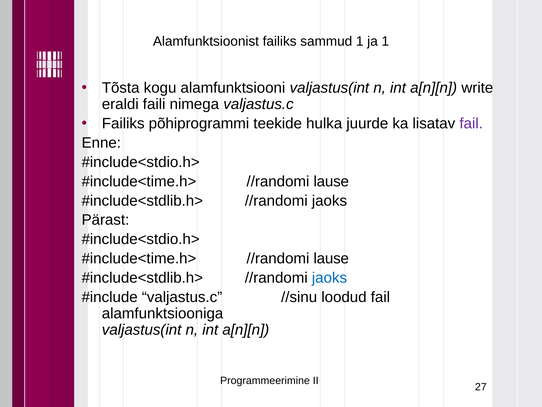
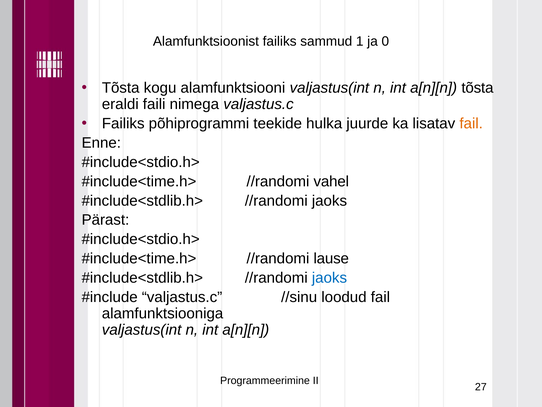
ja 1: 1 -> 0 (385, 41)
a[n][n write: write -> tõsta (477, 88)
fail colour: purple -> orange (471, 123)
lause: lause -> vahel (331, 181)
